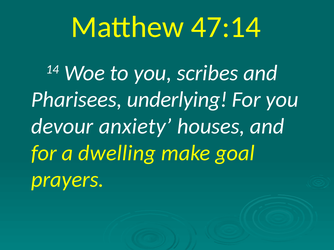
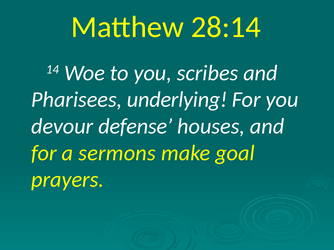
47:14: 47:14 -> 28:14 (226, 27)
anxiety: anxiety -> defense (135, 127)
dwelling: dwelling -> sermons (117, 153)
